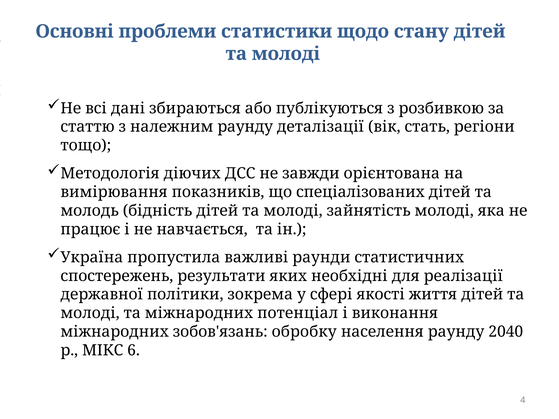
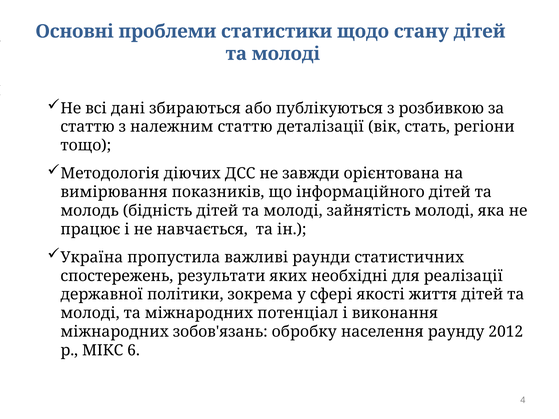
належним раунду: раунду -> статтю (245, 127)
спеціалізованих: спеціалізованих -> інформаційного (360, 192)
2040: 2040 -> 2012 (506, 332)
